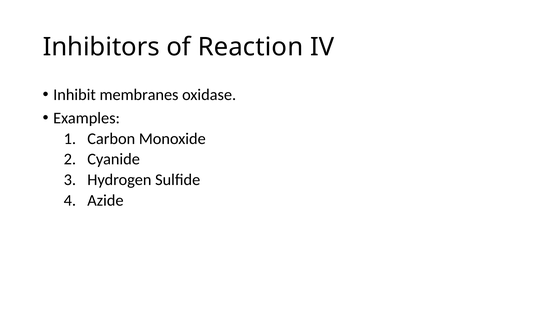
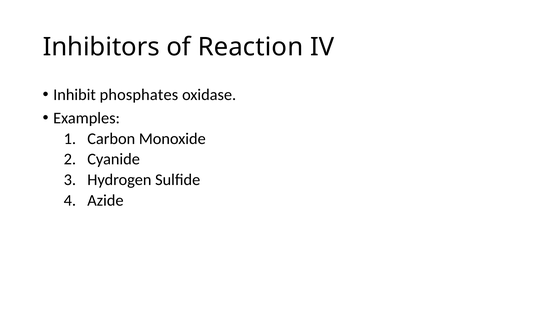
membranes: membranes -> phosphates (139, 95)
